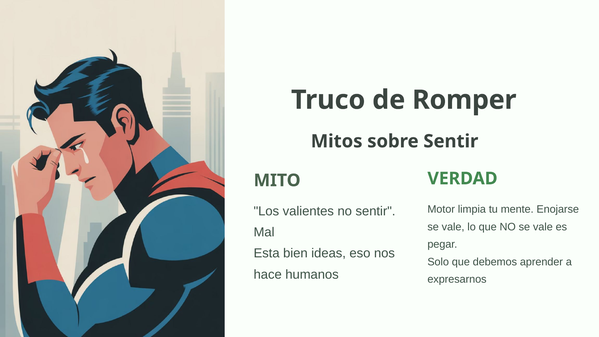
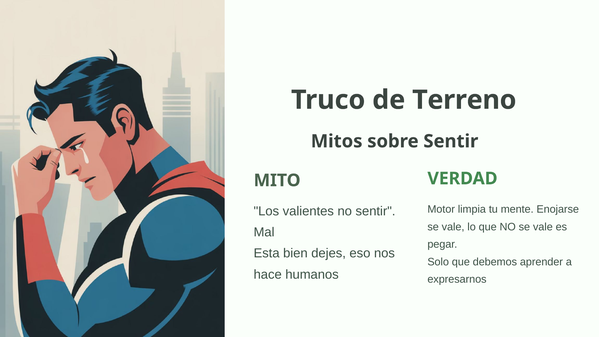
Romper: Romper -> Terreno (464, 100)
ideas: ideas -> dejes (329, 253)
